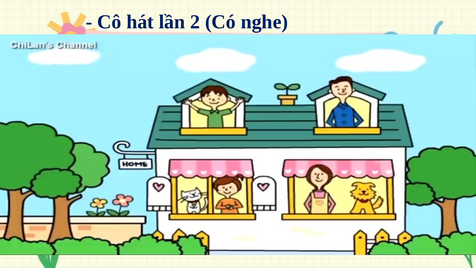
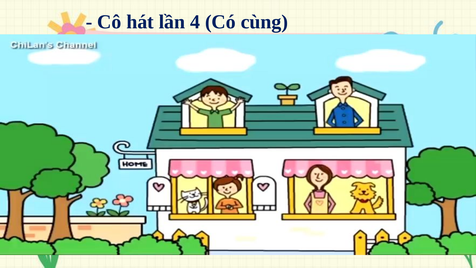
2: 2 -> 4 (195, 22)
nghe: nghe -> cùng (264, 22)
